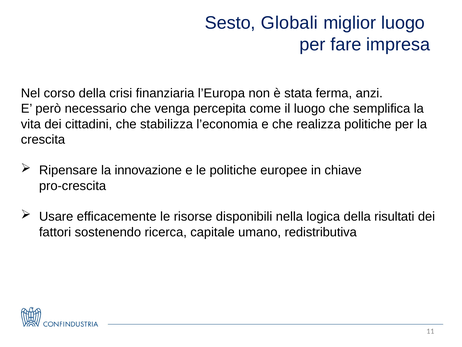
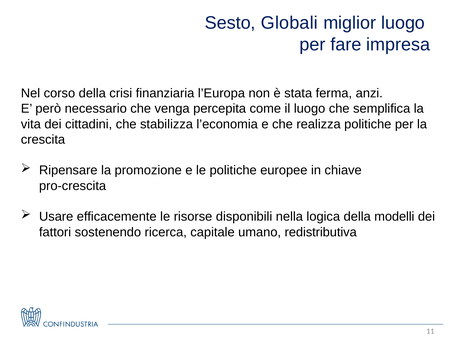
innovazione: innovazione -> promozione (148, 170)
risultati: risultati -> modelli (394, 216)
